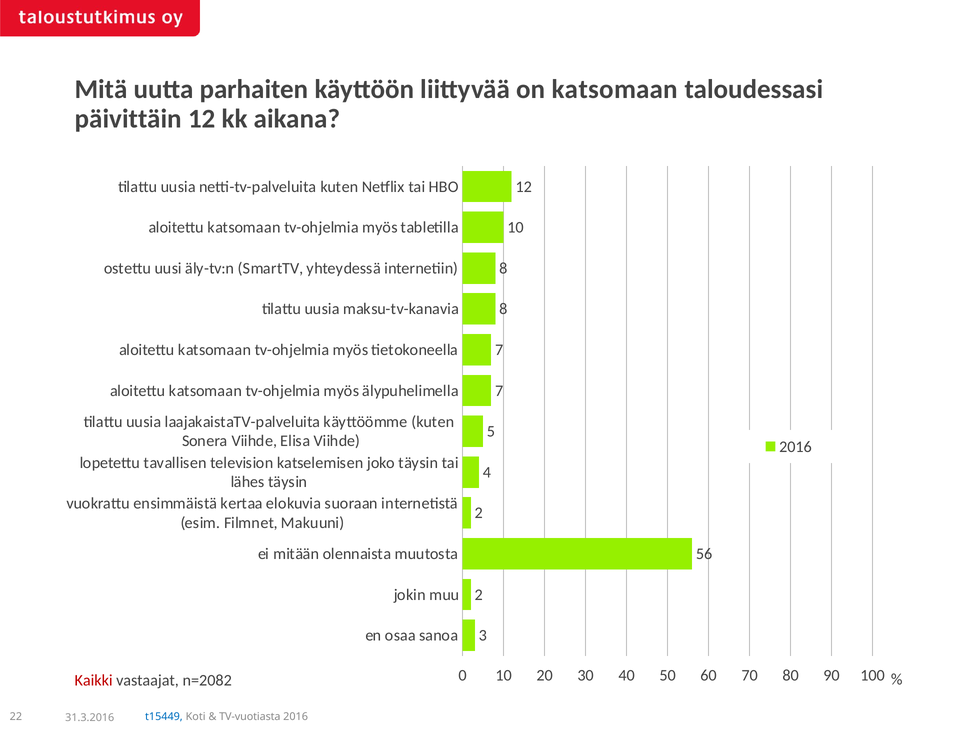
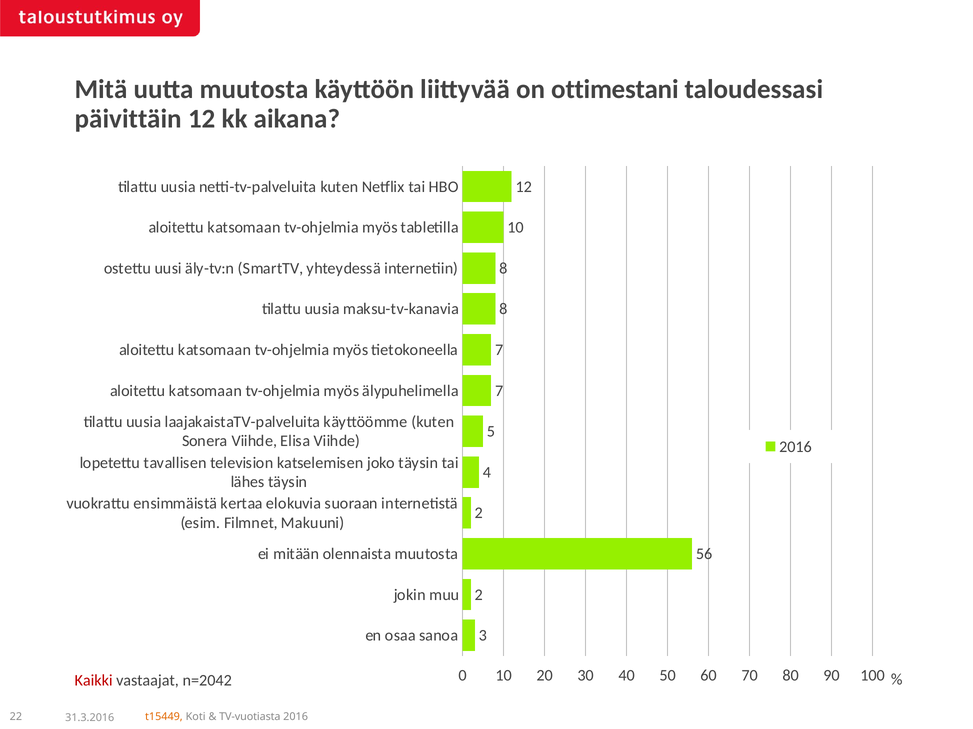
uutta parhaiten: parhaiten -> muutosta (254, 90)
on katsomaan: katsomaan -> ottimestani (615, 90)
n=2082: n=2082 -> n=2042 (207, 681)
t15449 colour: blue -> orange (164, 717)
